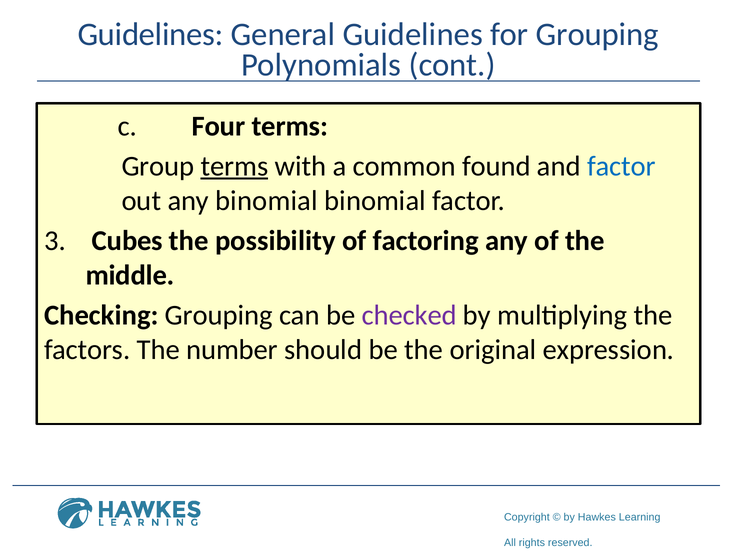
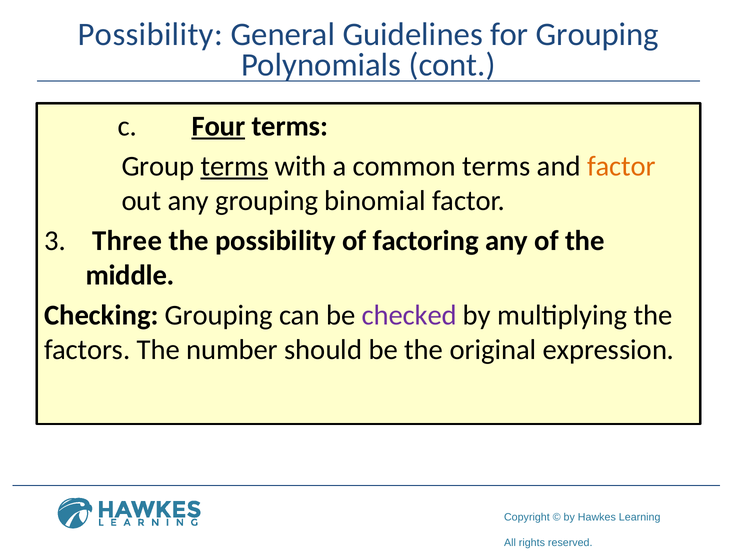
Guidelines: Guidelines -> Possibility (150, 34)
Four underline: none -> present (218, 126)
common found: found -> terms (496, 166)
factor colour: blue -> orange (621, 166)
any binomial: binomial -> grouping (267, 201)
Cubes: Cubes -> Three (127, 241)
